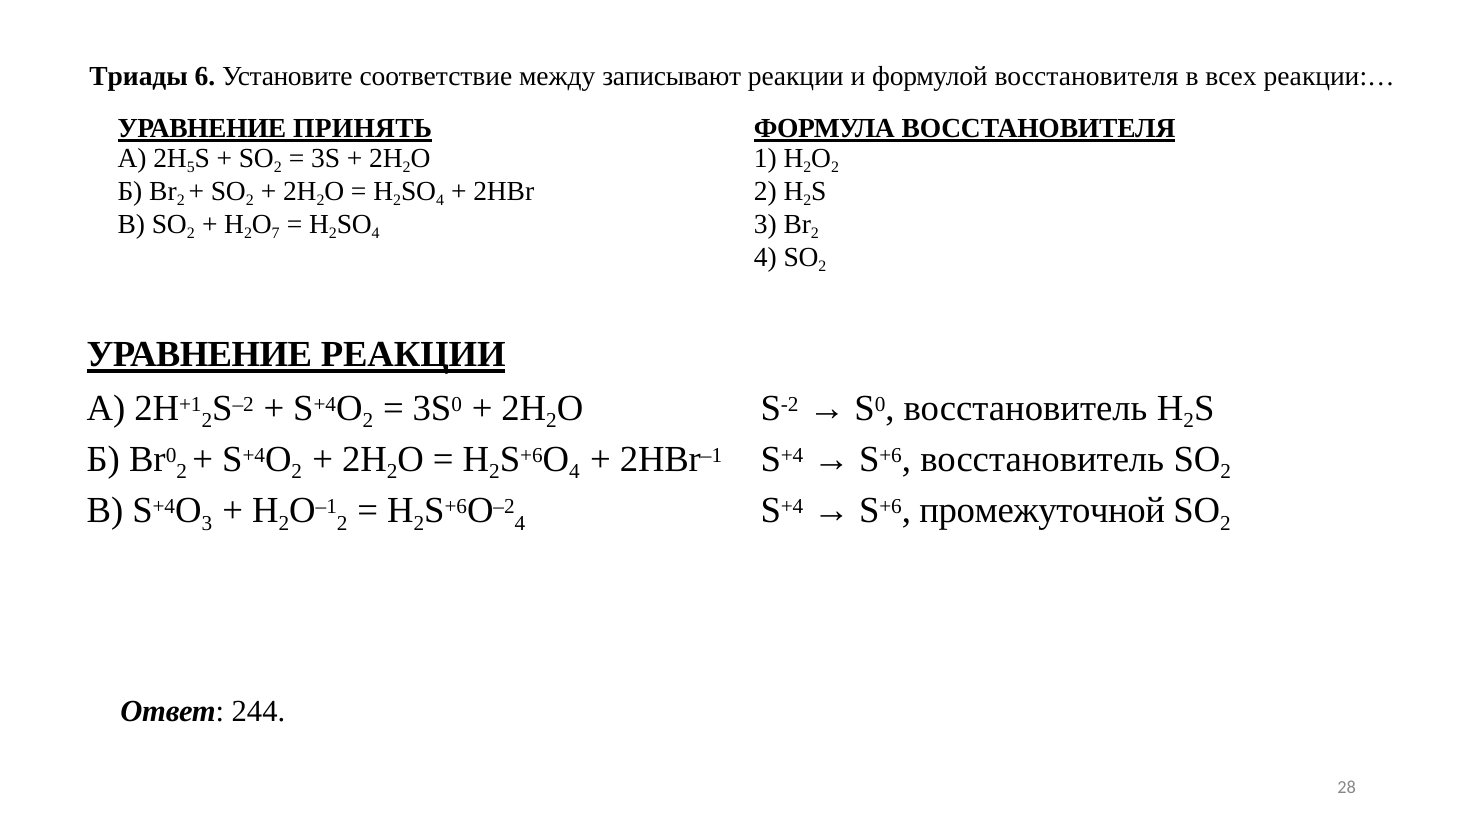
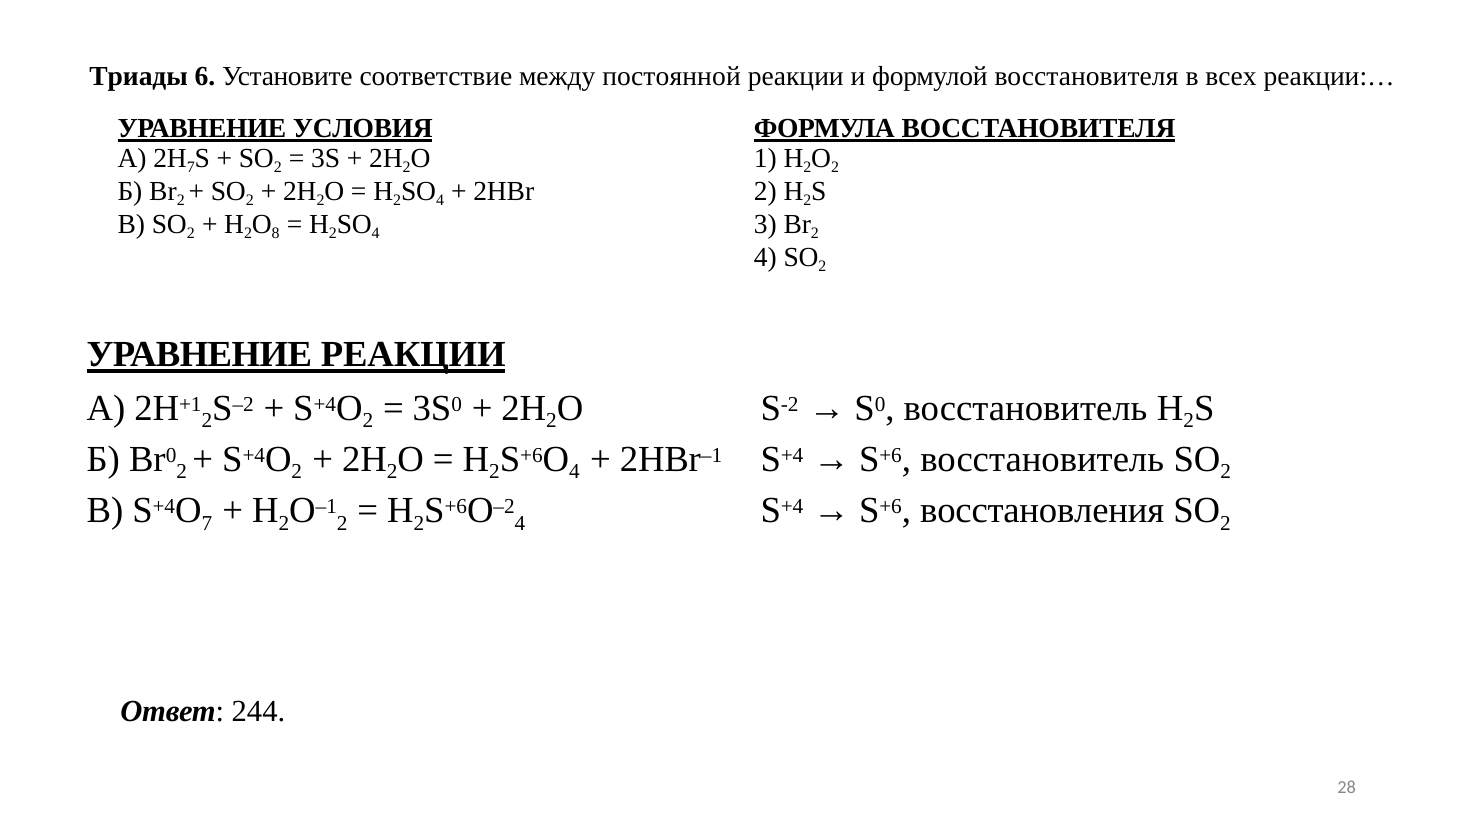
записывают: записывают -> постоянной (672, 77)
ПРИНЯТЬ: ПРИНЯТЬ -> УСЛОВИЯ (363, 128)
5: 5 -> 7 (191, 167)
7: 7 -> 8 (276, 233)
3: 3 -> 7 (207, 523)
промежуточной: промежуточной -> восстановления (1042, 511)
